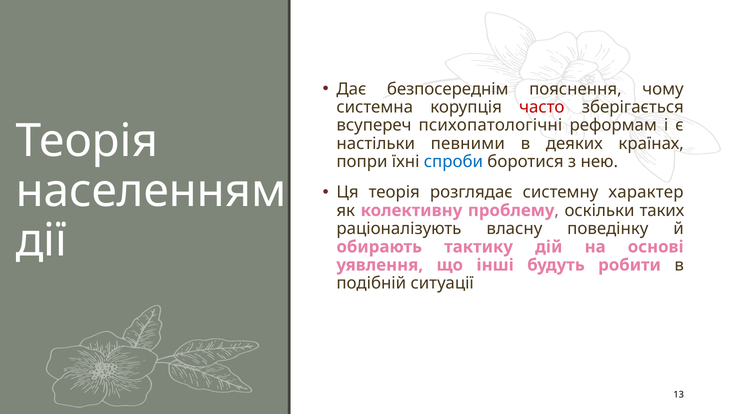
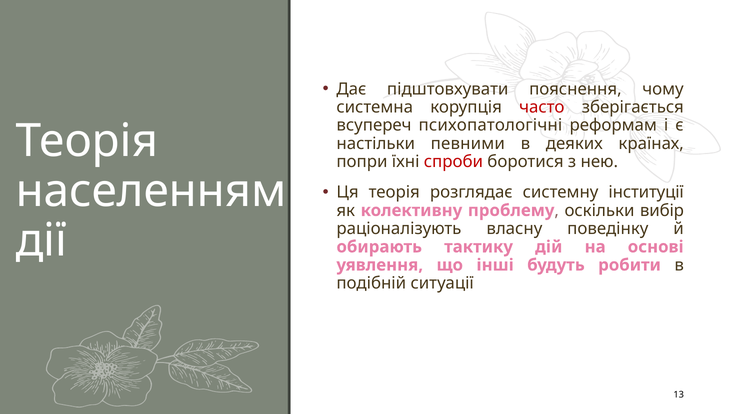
безпосереднім: безпосереднім -> підштовхувати (448, 89)
спроби colour: blue -> red (453, 162)
характер: характер -> інституції (646, 192)
таких: таких -> вибір (662, 210)
